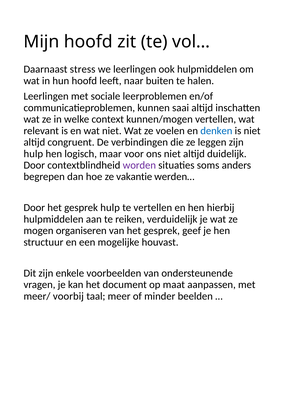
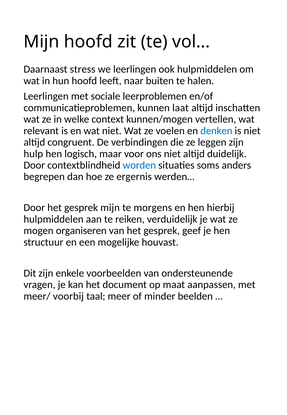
saai: saai -> laat (181, 108)
worden colour: purple -> blue (139, 165)
vakantie: vakantie -> ergernis (134, 176)
gesprek hulp: hulp -> mijn (110, 207)
te vertellen: vertellen -> morgens (153, 207)
